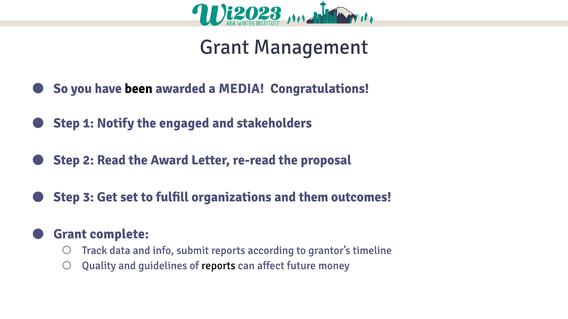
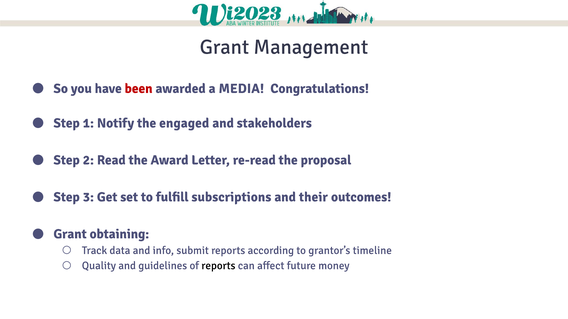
been colour: black -> red (139, 89)
organizations: organizations -> subscriptions (231, 197)
them: them -> their (313, 197)
complete: complete -> obtaining (119, 234)
